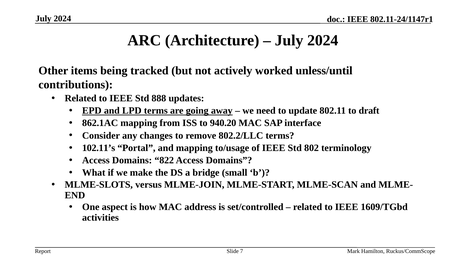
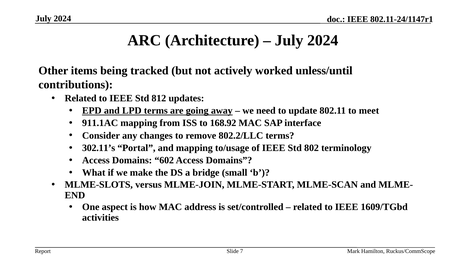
888: 888 -> 812 (159, 98)
draft: draft -> meet (369, 111)
862.1AC: 862.1AC -> 911.1AC (100, 123)
940.20: 940.20 -> 168.92 (223, 123)
102.11’s: 102.11’s -> 302.11’s (99, 148)
822: 822 -> 602 (164, 160)
